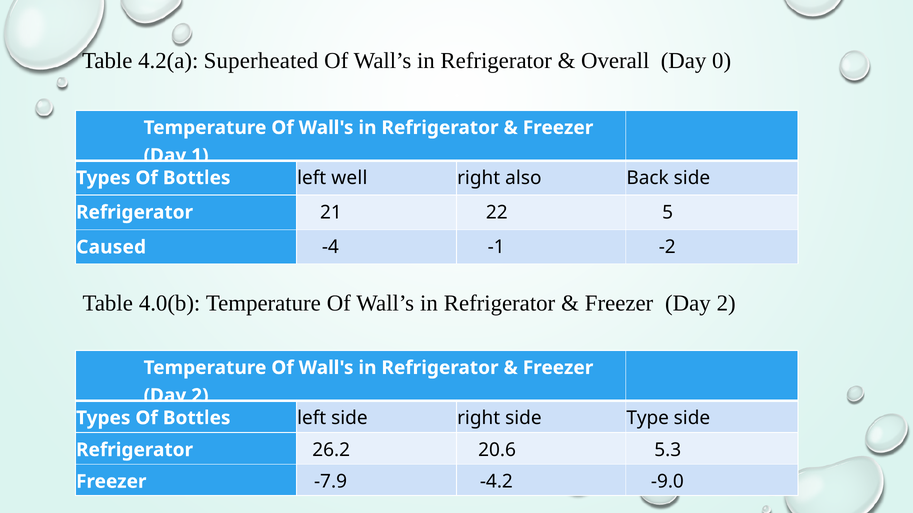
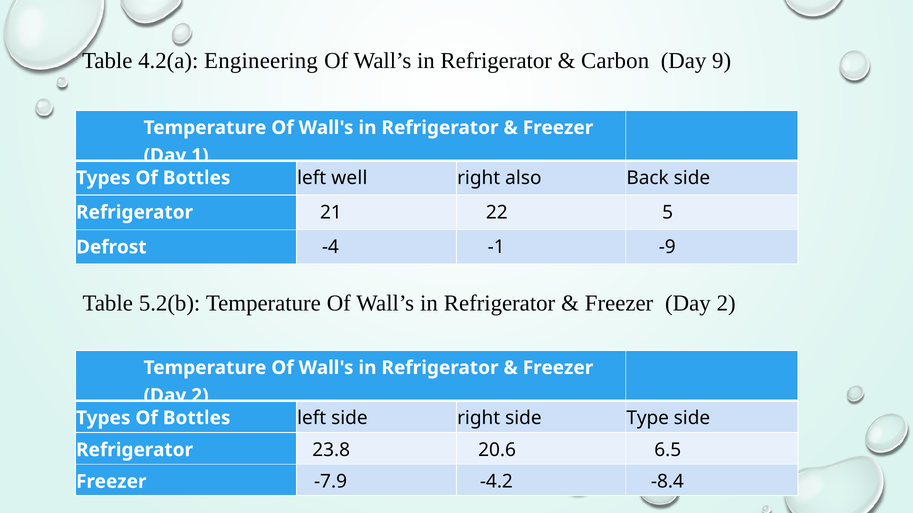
Superheated: Superheated -> Engineering (261, 61)
Overall: Overall -> Carbon (615, 61)
0: 0 -> 9 (722, 61)
Caused: Caused -> Defrost (111, 247)
-2: -2 -> -9 (667, 247)
4.0(b: 4.0(b -> 5.2(b (170, 303)
26.2: 26.2 -> 23.8 (331, 450)
5.3: 5.3 -> 6.5 (668, 450)
-9.0: -9.0 -> -8.4 (667, 482)
